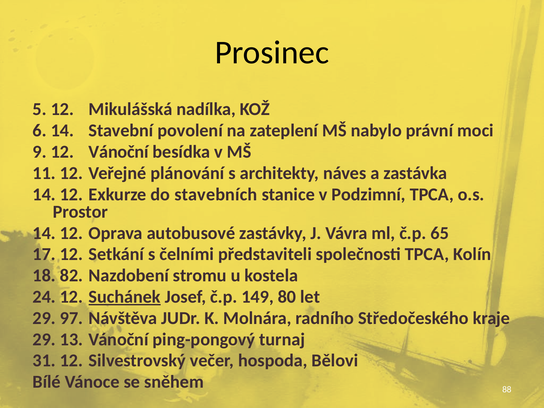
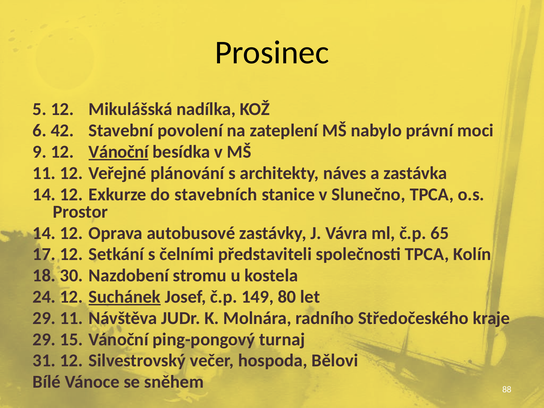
6 14: 14 -> 42 (62, 131)
Vánoční underline: none -> present (119, 152)
Podzimní: Podzimní -> Slunečno (368, 194)
82: 82 -> 30 (71, 276)
29 97: 97 -> 11 (71, 318)
13: 13 -> 15 (71, 339)
